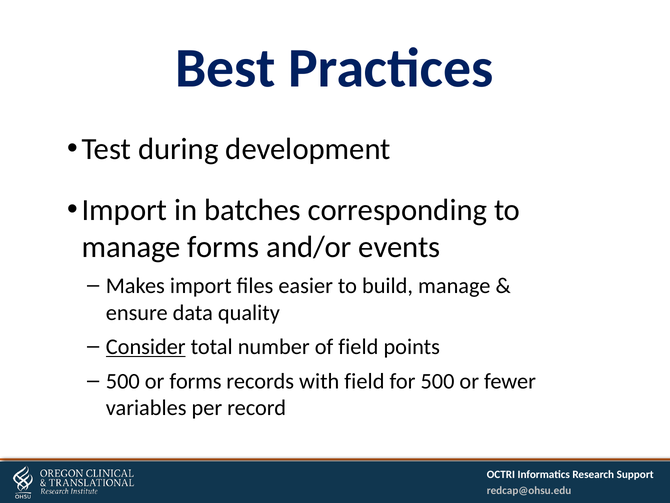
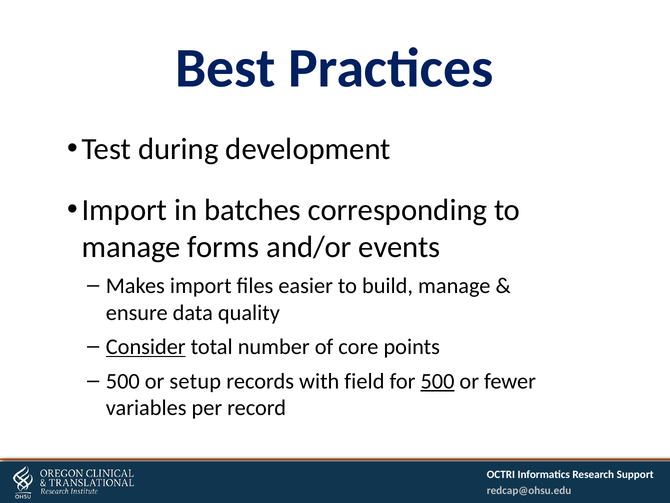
of field: field -> core (358, 347)
or forms: forms -> setup (195, 381)
500 underline: none -> present (438, 381)
